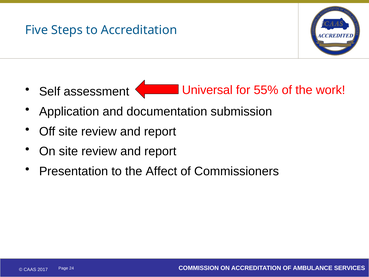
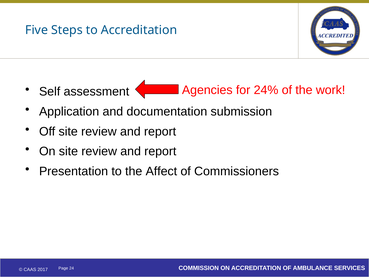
Universal: Universal -> Agencies (207, 90)
55%: 55% -> 24% (266, 90)
